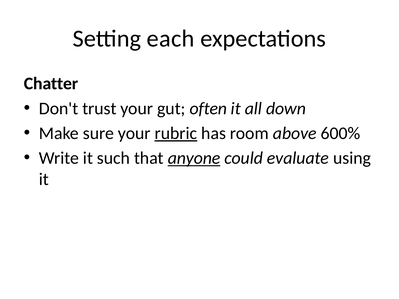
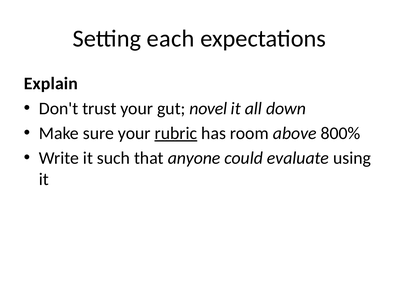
Chatter: Chatter -> Explain (51, 84)
often: often -> novel (208, 109)
600%: 600% -> 800% (340, 133)
anyone underline: present -> none (194, 158)
